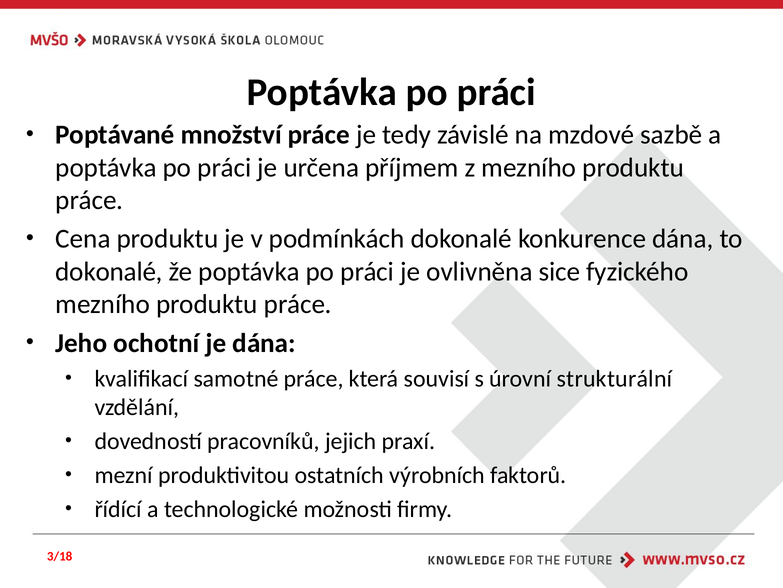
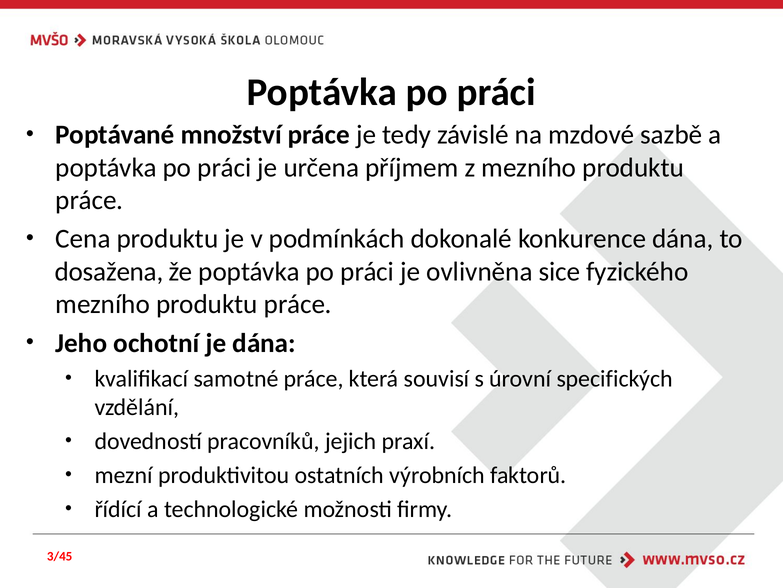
dokonalé: dokonalé -> dosažena (109, 271)
strukturální: strukturální -> specifických (615, 378)
3/18: 3/18 -> 3/45 (60, 556)
